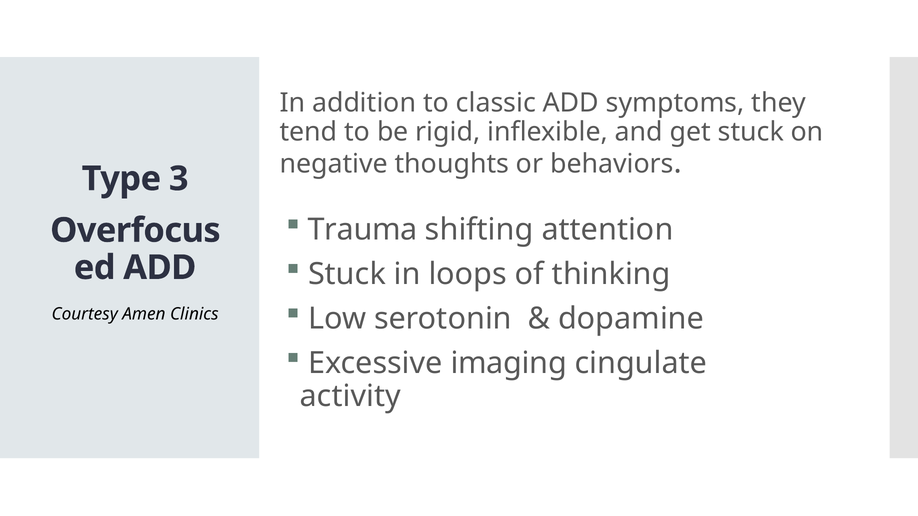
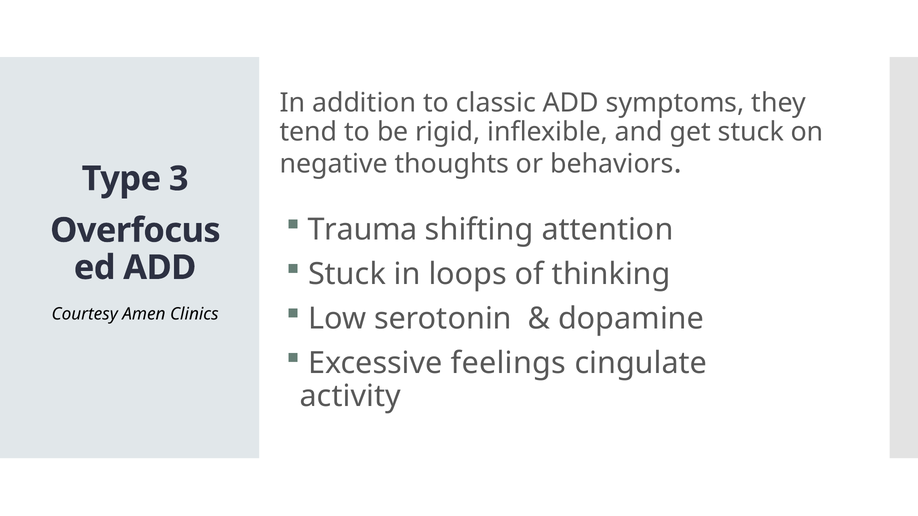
imaging: imaging -> feelings (508, 363)
